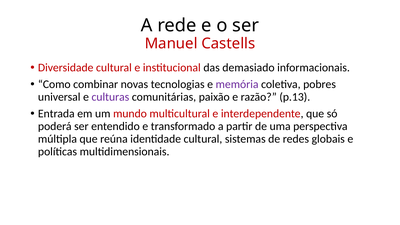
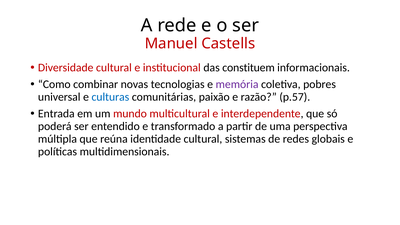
demasiado: demasiado -> constituem (249, 68)
culturas colour: purple -> blue (110, 97)
p.13: p.13 -> p.57 (295, 97)
